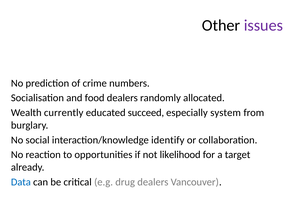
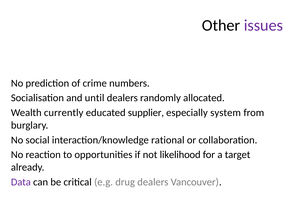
food: food -> until (95, 98)
succeed: succeed -> supplier (146, 113)
identify: identify -> rational (168, 140)
Data colour: blue -> purple (21, 182)
